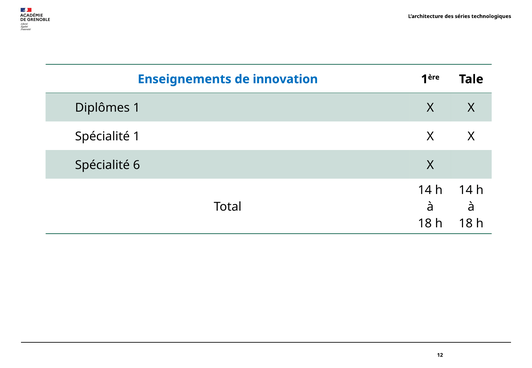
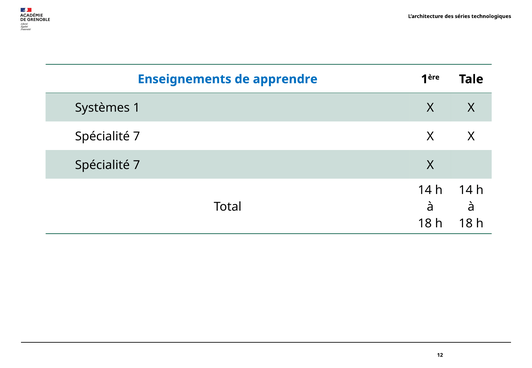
innovation: innovation -> apprendre (285, 79)
Diplômes: Diplômes -> Systèmes (102, 108)
1: 1 -> 7 (137, 137)
6: 6 -> 7 (137, 165)
